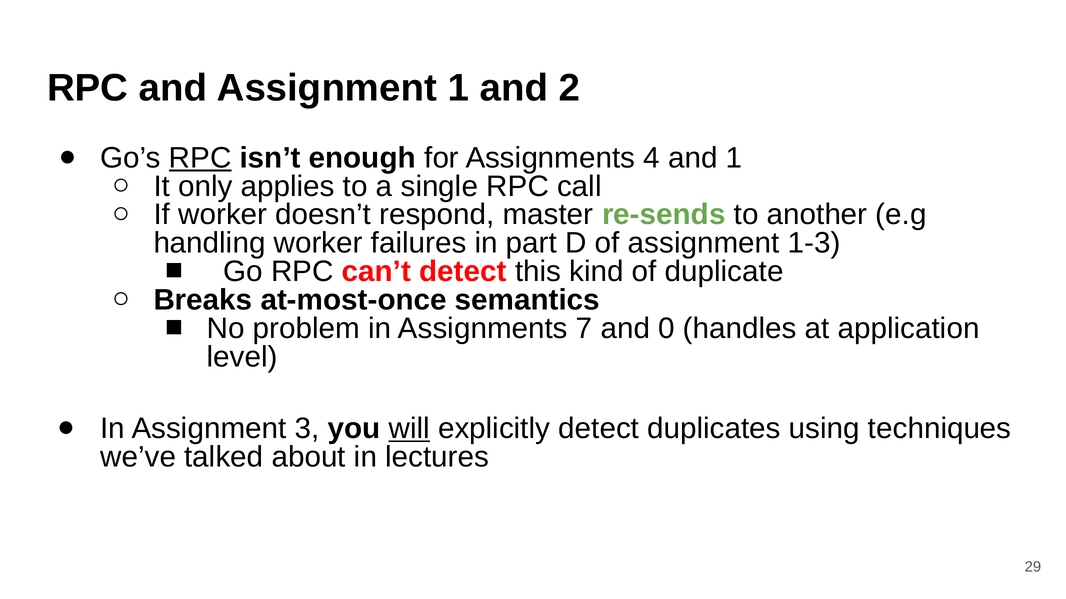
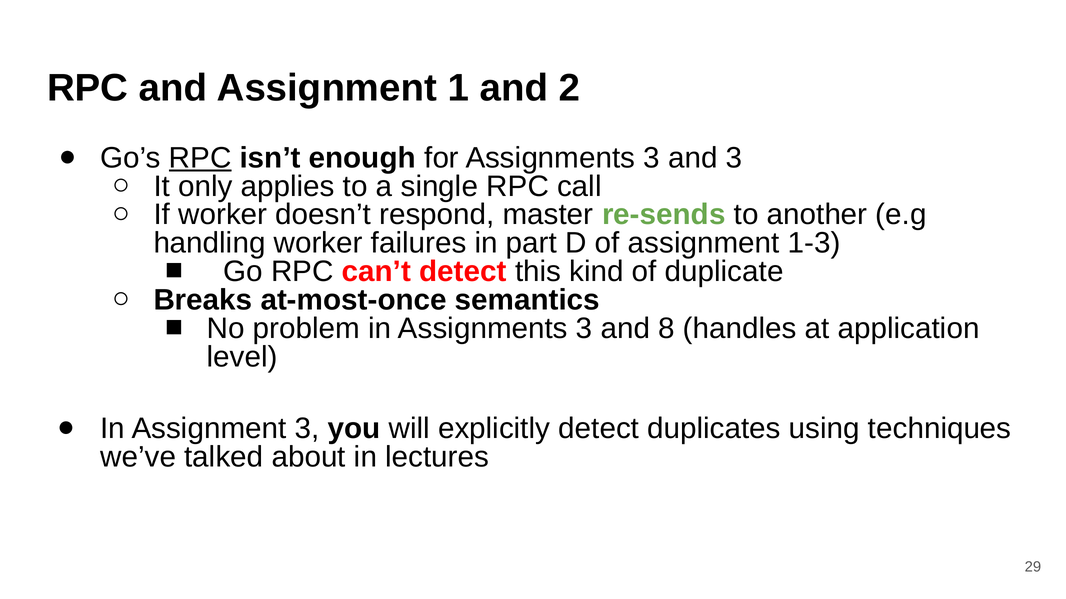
for Assignments 4: 4 -> 3 (652, 158)
and 1: 1 -> 3 (734, 158)
in Assignments 7: 7 -> 3 (584, 329)
0: 0 -> 8 (667, 329)
will underline: present -> none (409, 429)
